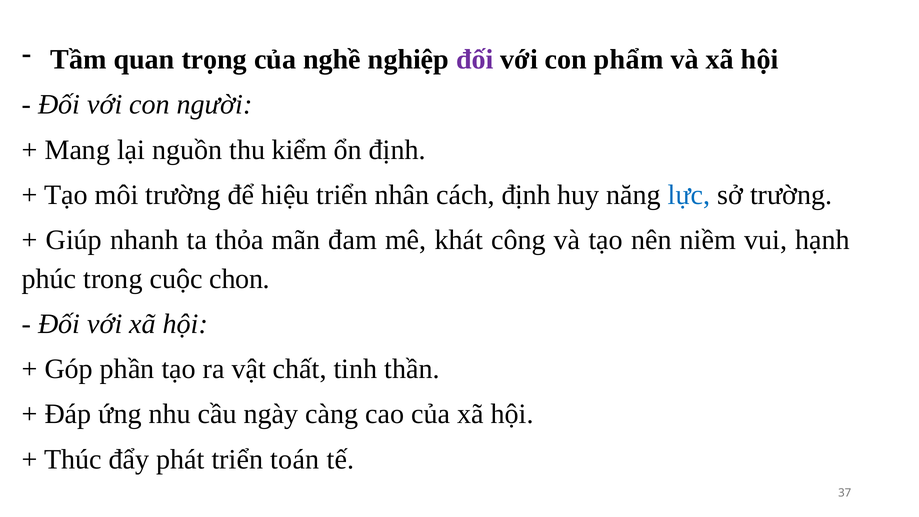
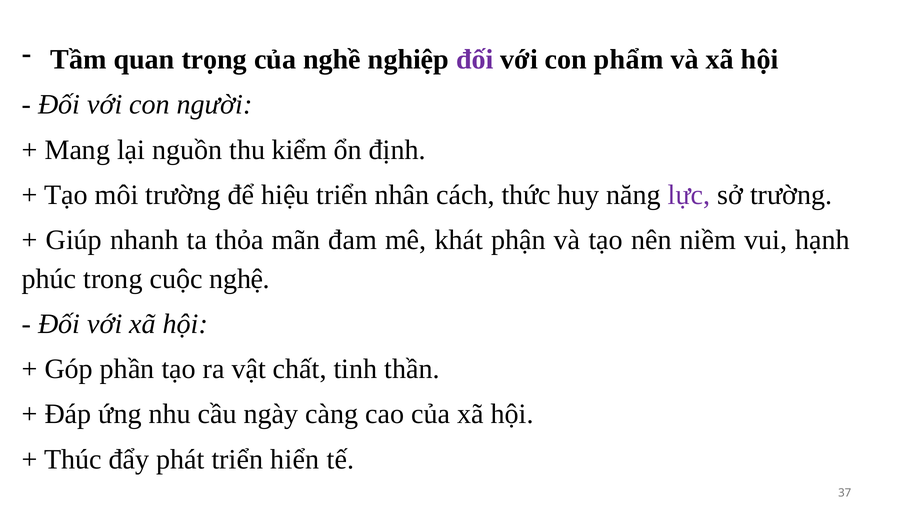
cách định: định -> thức (526, 195)
lực colour: blue -> purple (689, 195)
công: công -> phận (518, 240)
chon: chon -> nghệ (240, 279)
toán: toán -> hiển (295, 459)
